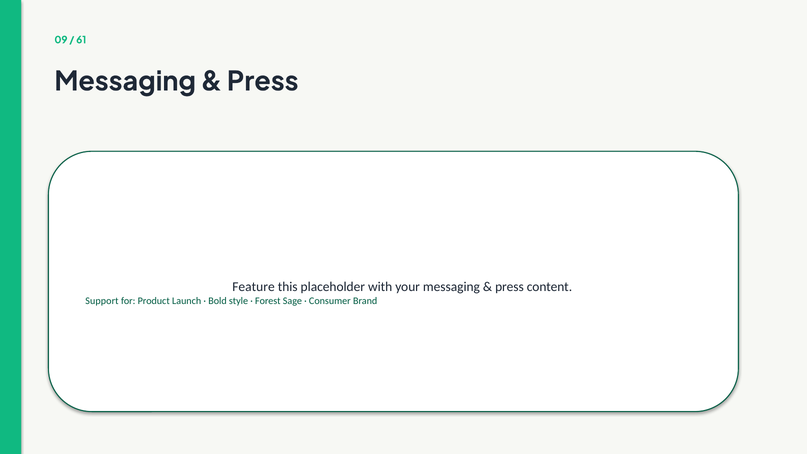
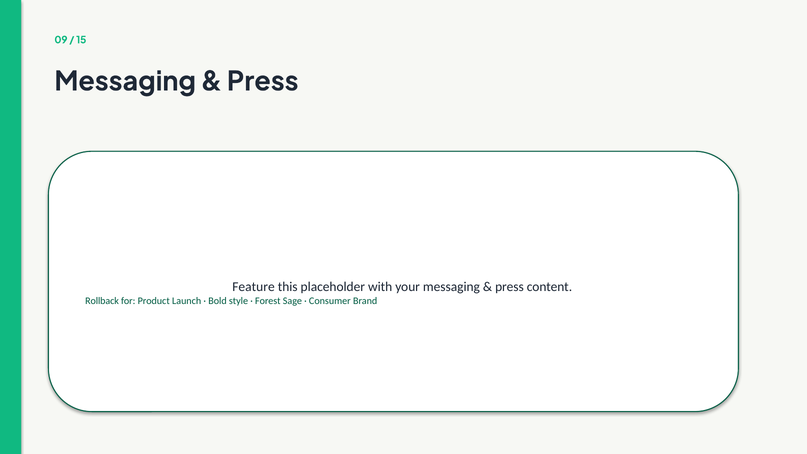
61: 61 -> 15 (81, 40)
Support: Support -> Rollback (102, 301)
